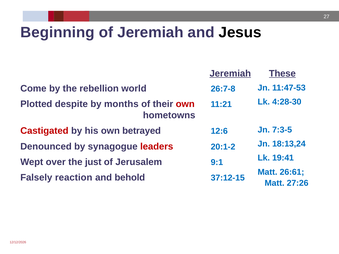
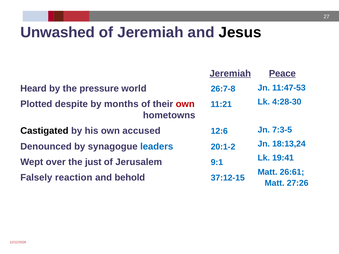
Beginning: Beginning -> Unwashed (58, 32)
These: These -> Peace (282, 74)
Come: Come -> Heard (33, 89)
rebellion: rebellion -> pressure (99, 89)
Castigated colour: red -> black (44, 131)
betrayed: betrayed -> accused (141, 131)
leaders colour: red -> blue (157, 147)
